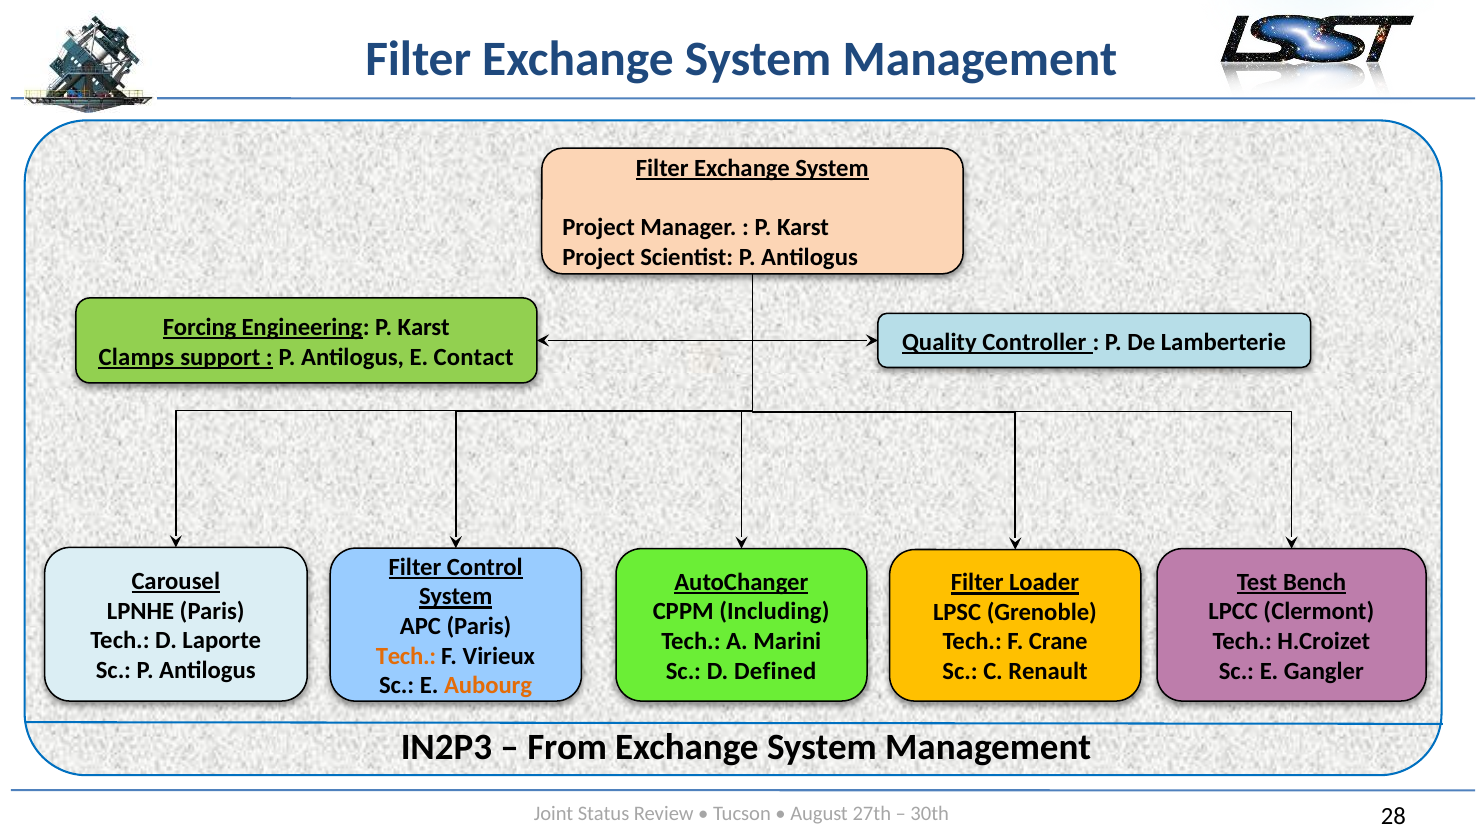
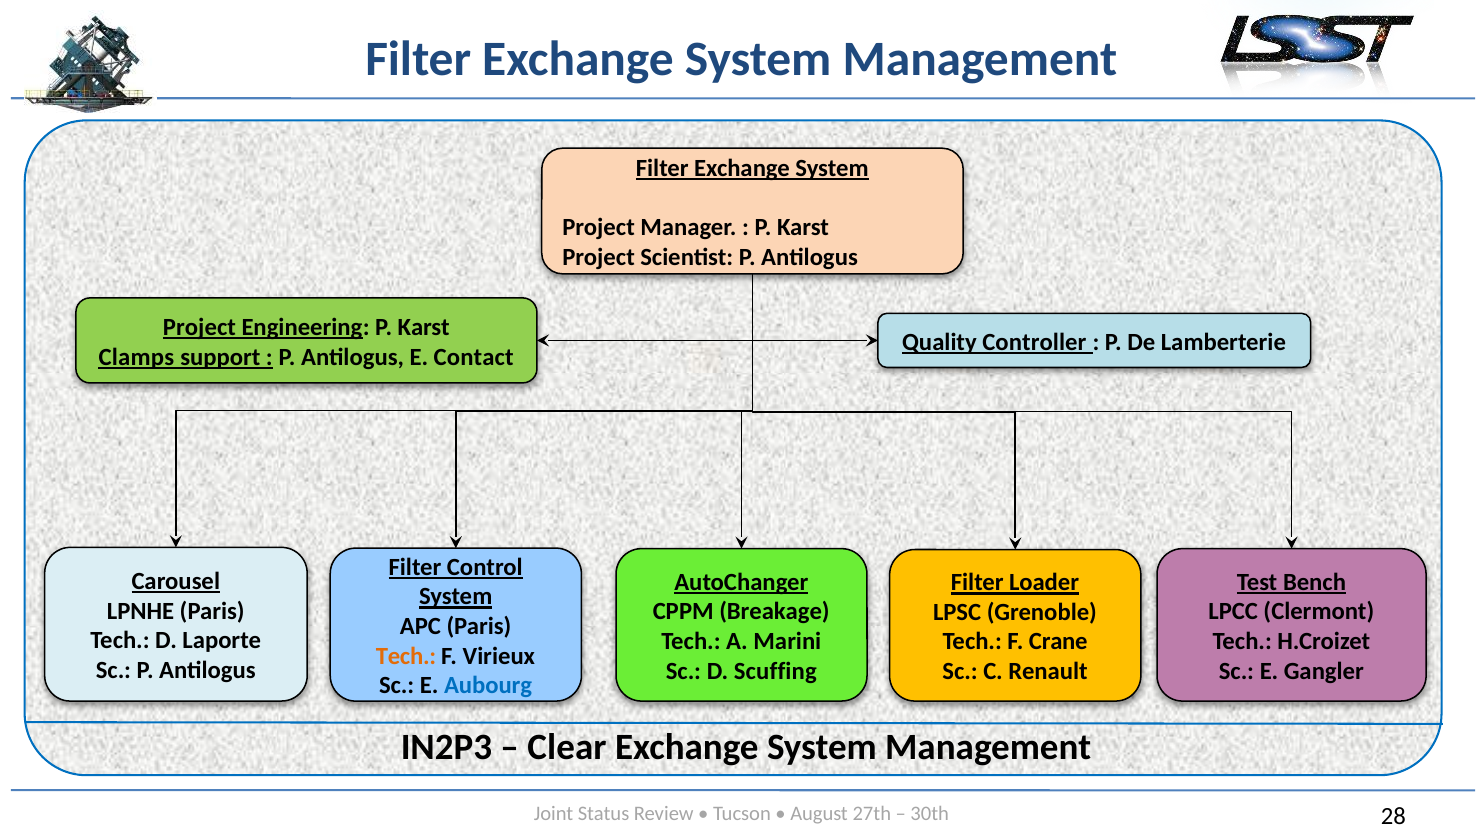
Forcing: Forcing -> Project (199, 327)
Including: Including -> Breakage (774, 612)
Defined: Defined -> Scuffing (775, 671)
Aubourg colour: orange -> blue (488, 686)
From: From -> Clear (567, 748)
